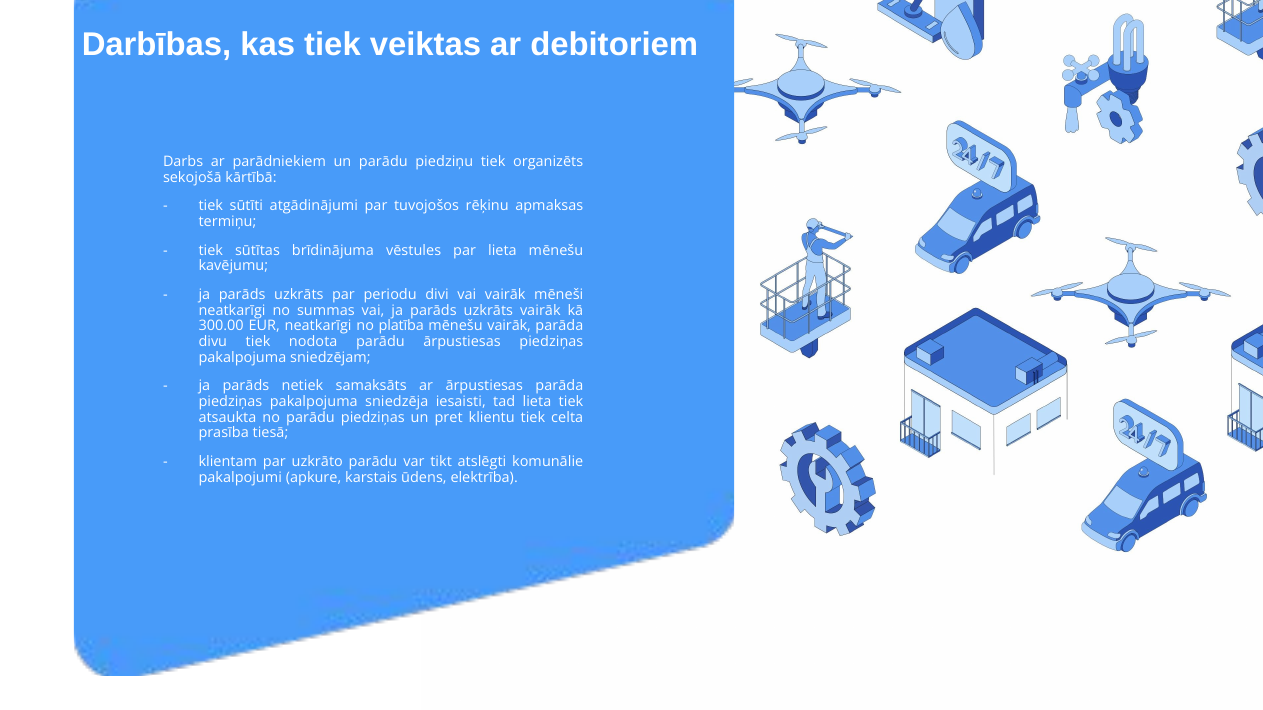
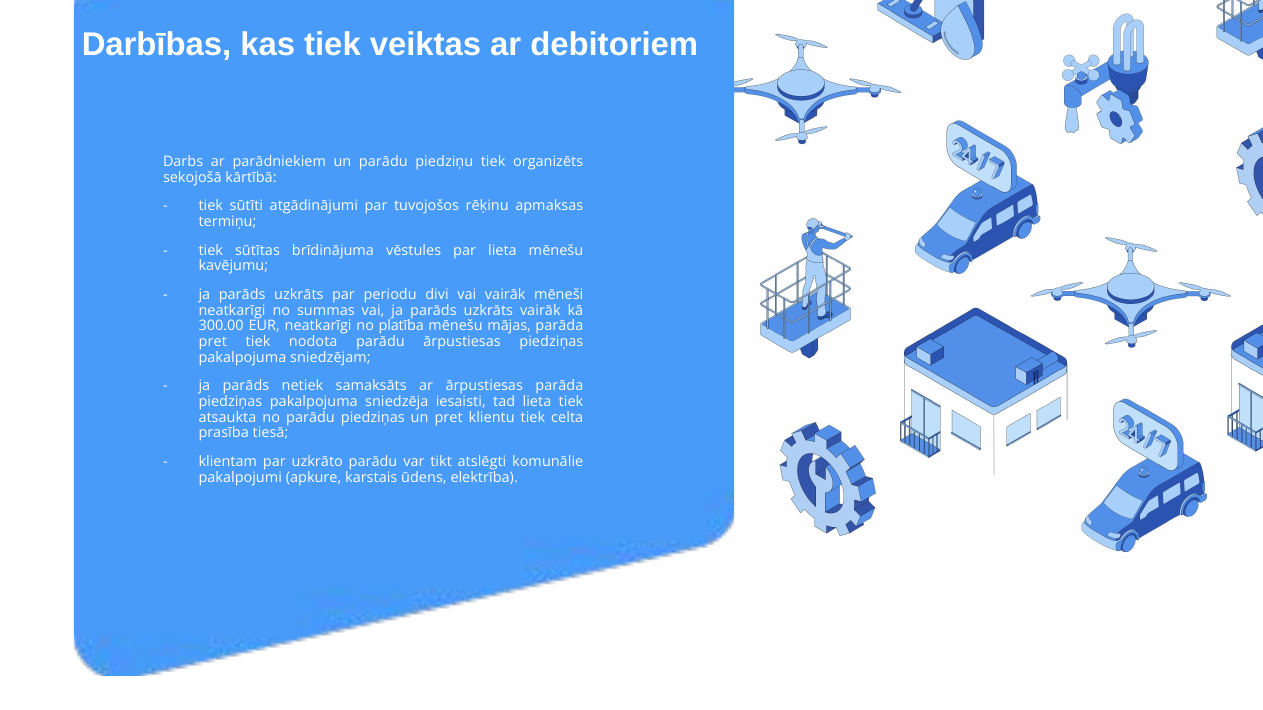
mēnešu vairāk: vairāk -> mājas (509, 326)
divu: divu -> pret (213, 342)
